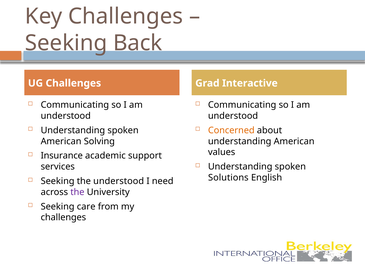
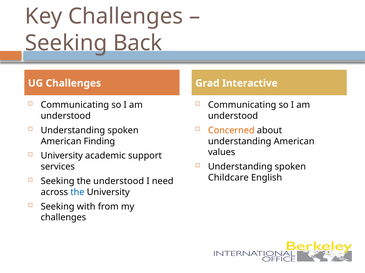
Solving: Solving -> Finding (99, 142)
Insurance: Insurance -> University (62, 156)
Solutions: Solutions -> Childcare (228, 178)
the colour: purple -> blue (77, 193)
care: care -> with (86, 207)
